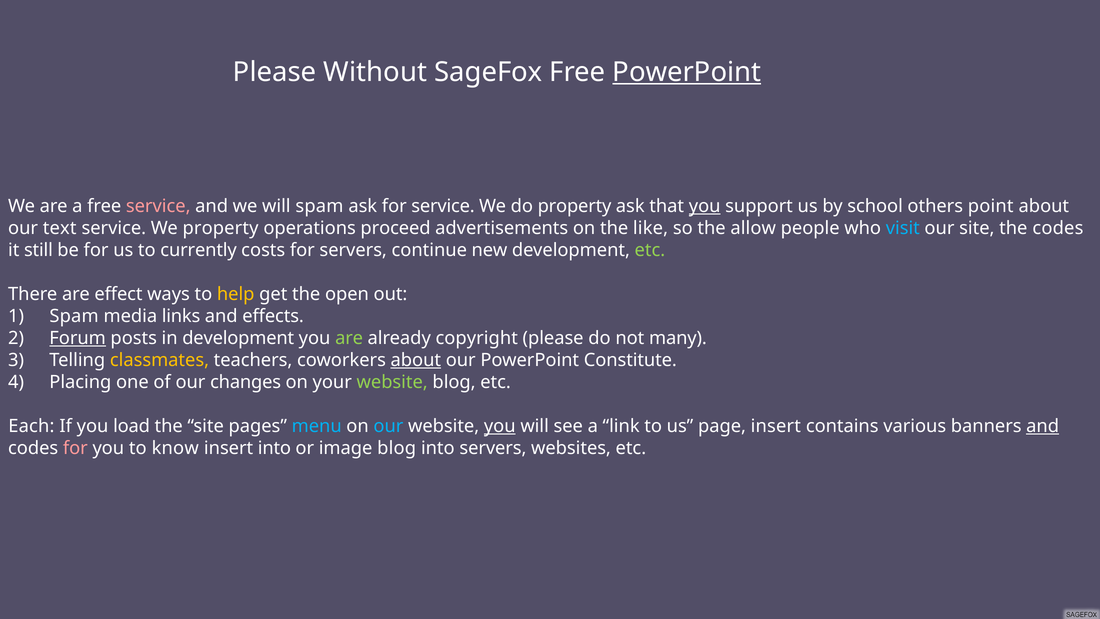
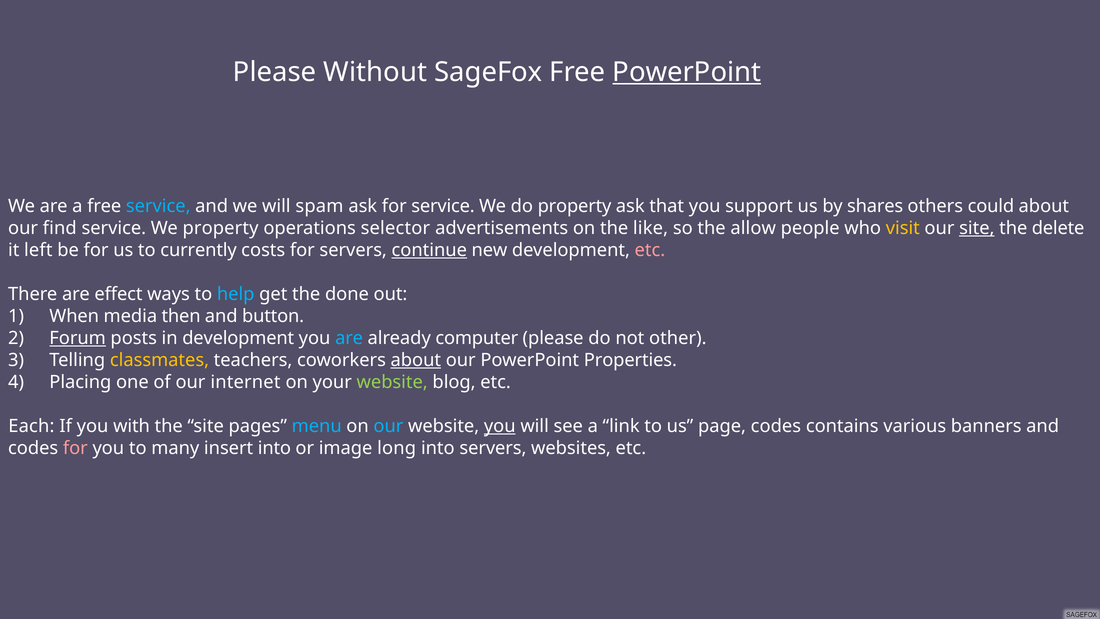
service colour: pink -> light blue (158, 206)
you underline: present -> none (705, 206)
school: school -> shares (875, 206)
point: point -> could (991, 206)
text: text -> find (60, 228)
proceed: proceed -> selector (395, 228)
visit colour: light blue -> yellow (903, 228)
site underline: none -> present (977, 228)
the codes: codes -> delete (1058, 228)
still: still -> left (38, 250)
continue underline: none -> present (429, 250)
etc colour: light green -> pink (650, 250)
help colour: yellow -> light blue (236, 294)
open: open -> done (347, 294)
Spam: Spam -> When (74, 316)
links: links -> then (181, 316)
effects: effects -> button (273, 316)
are colour: light green -> light blue (349, 338)
copyright: copyright -> computer (477, 338)
many: many -> other (678, 338)
Constitute: Constitute -> Properties (630, 360)
changes: changes -> internet (245, 382)
load: load -> with (132, 426)
page insert: insert -> codes (776, 426)
and underline: present -> none (1043, 426)
know: know -> many (175, 448)
image blog: blog -> long (397, 448)
